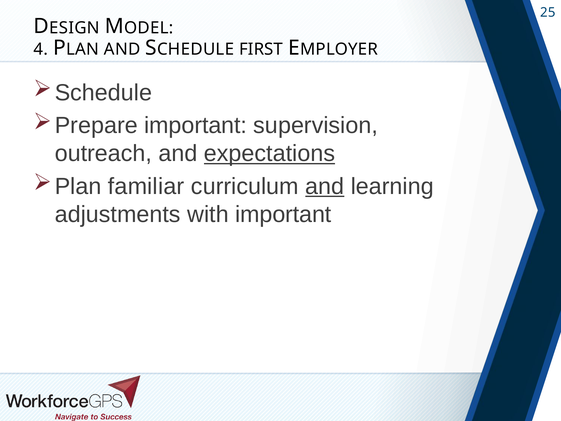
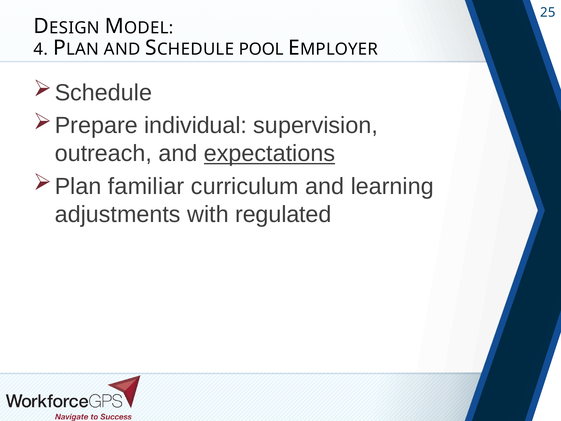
FIRST: FIRST -> POOL (261, 49)
important: important -> individual (196, 125)
and underline: present -> none (325, 186)
with important: important -> regulated (283, 214)
